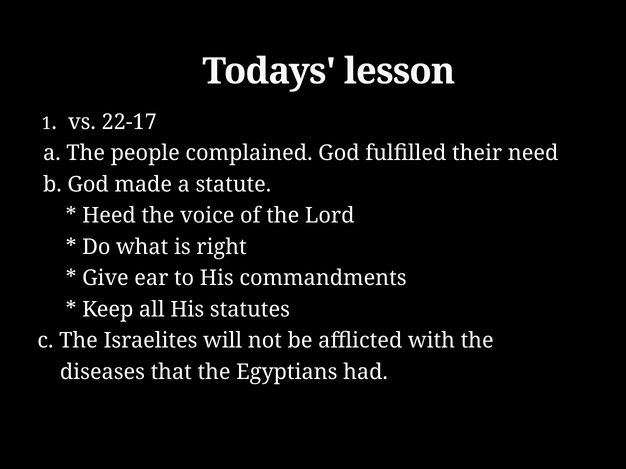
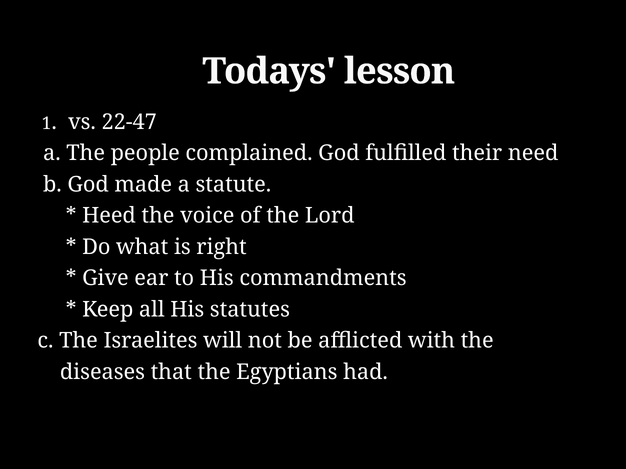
22-17: 22-17 -> 22-47 (129, 122)
